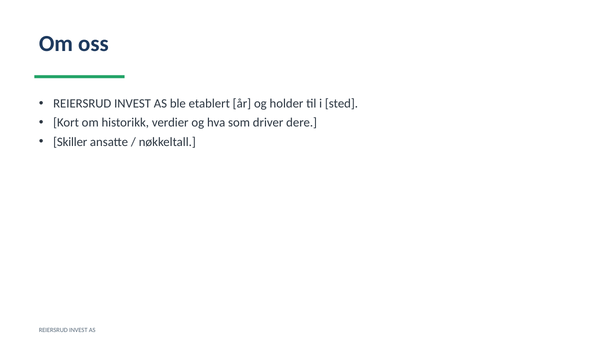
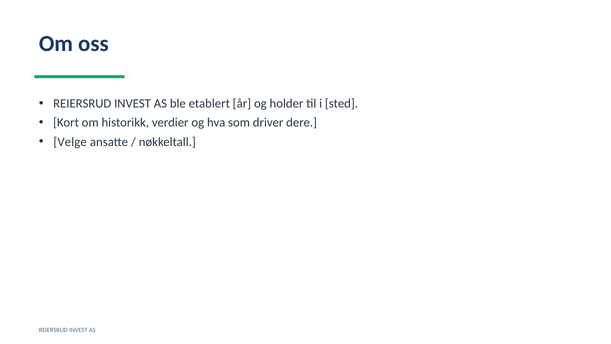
Skiller: Skiller -> Velge (70, 142)
